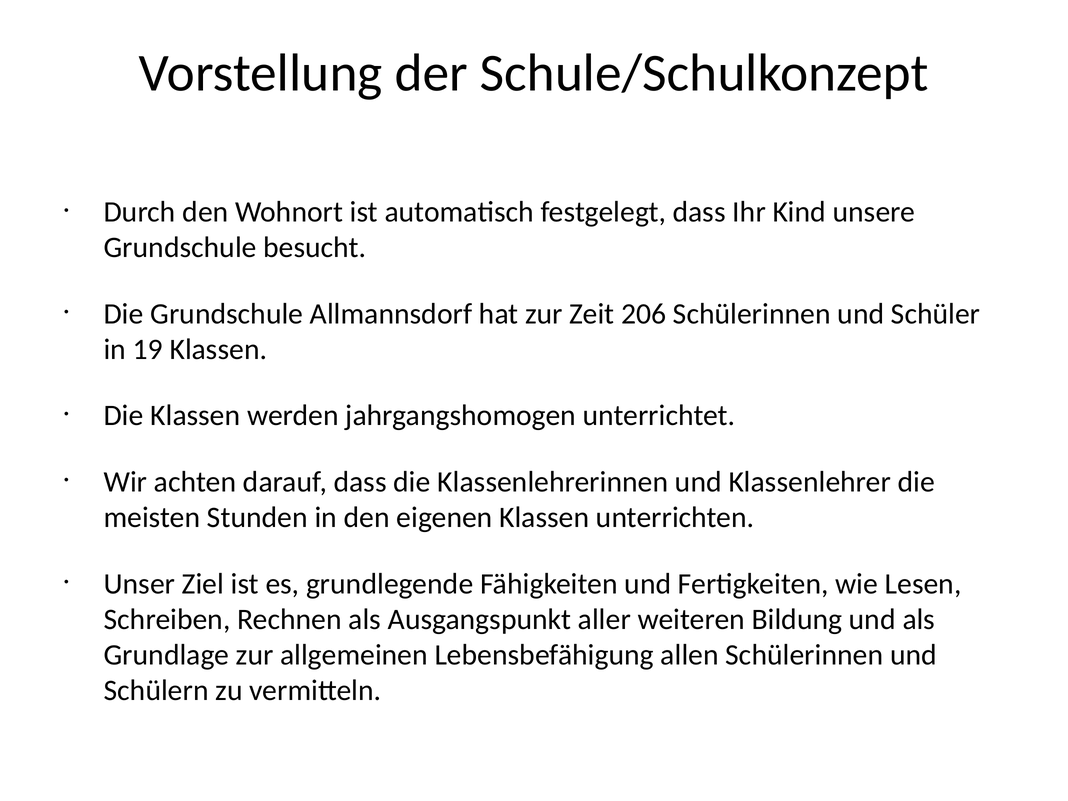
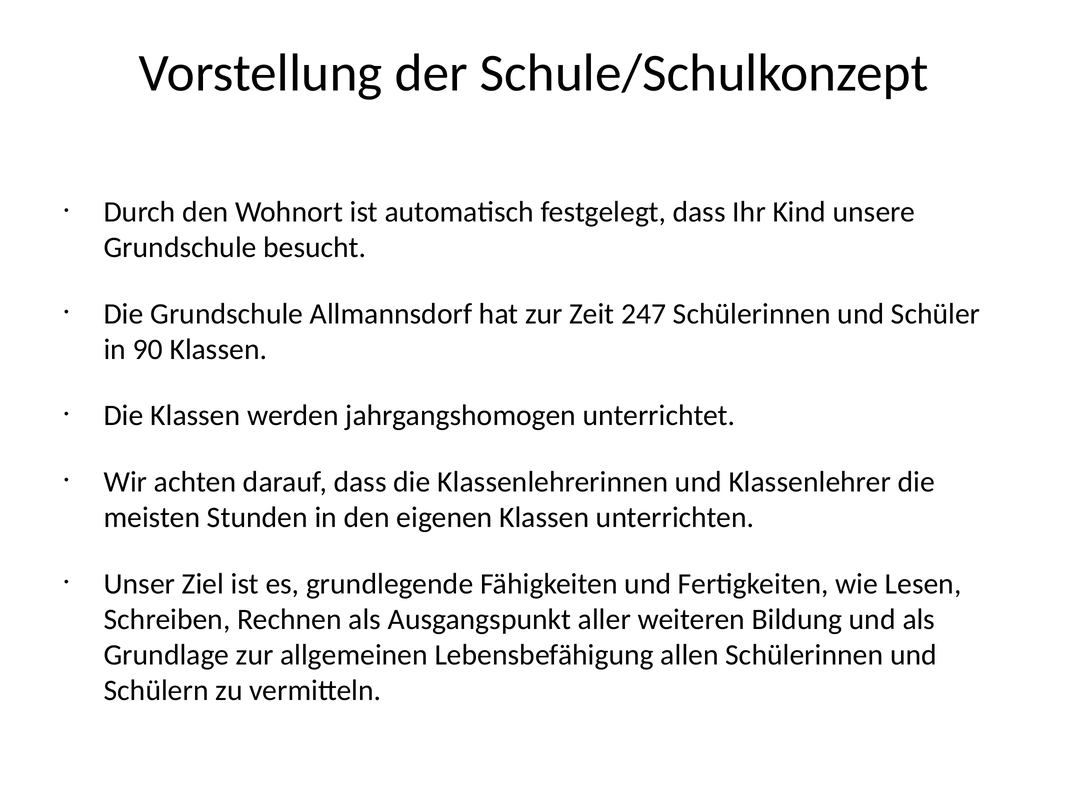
206: 206 -> 247 (644, 314)
19: 19 -> 90 (148, 349)
